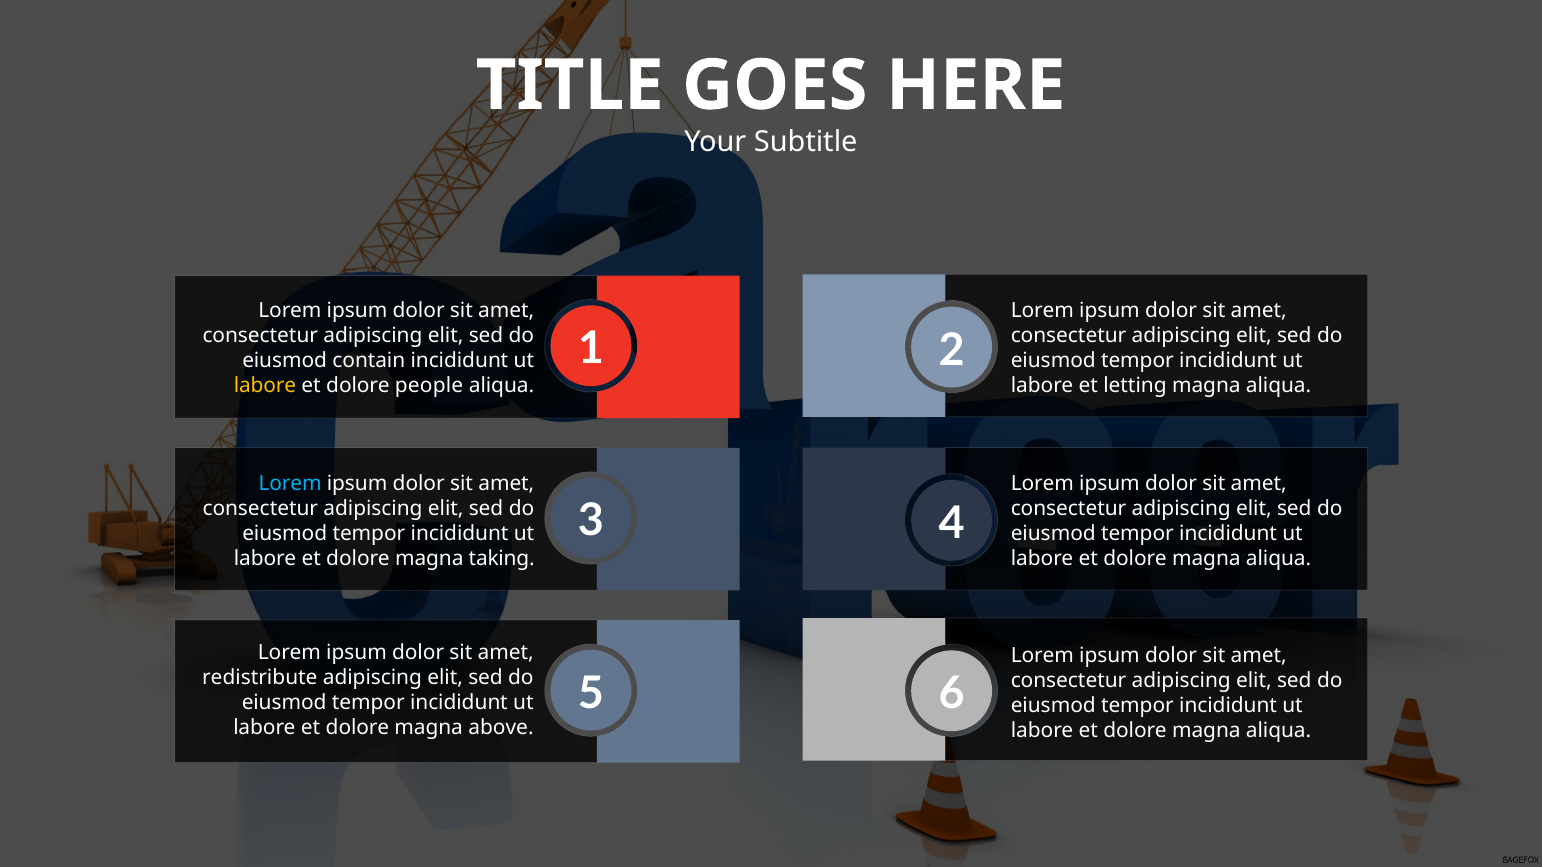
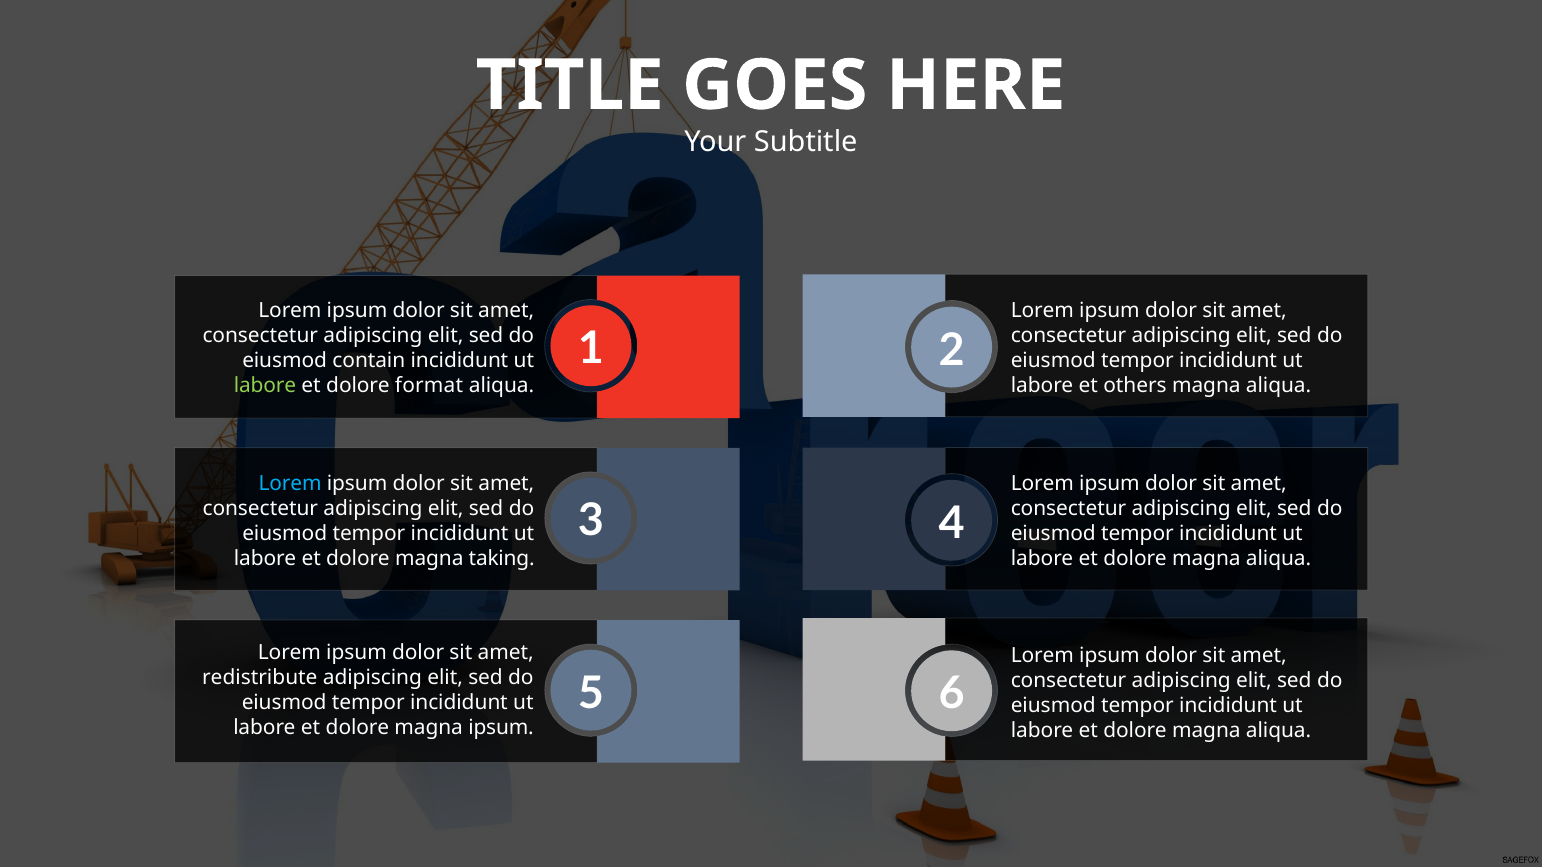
labore colour: yellow -> light green (265, 386)
people: people -> format (429, 386)
letting: letting -> others (1135, 386)
magna above: above -> ipsum (501, 728)
